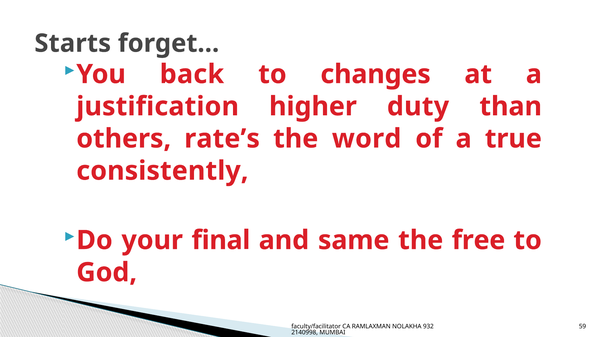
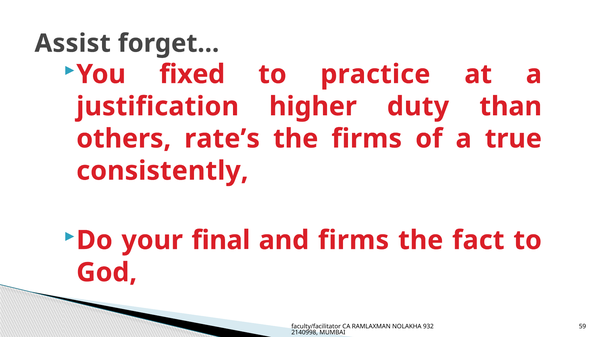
Starts: Starts -> Assist (73, 43)
back: back -> fixed (192, 74)
changes: changes -> practice (375, 74)
the word: word -> firms (367, 139)
and same: same -> firms (354, 240)
free: free -> fact (478, 240)
